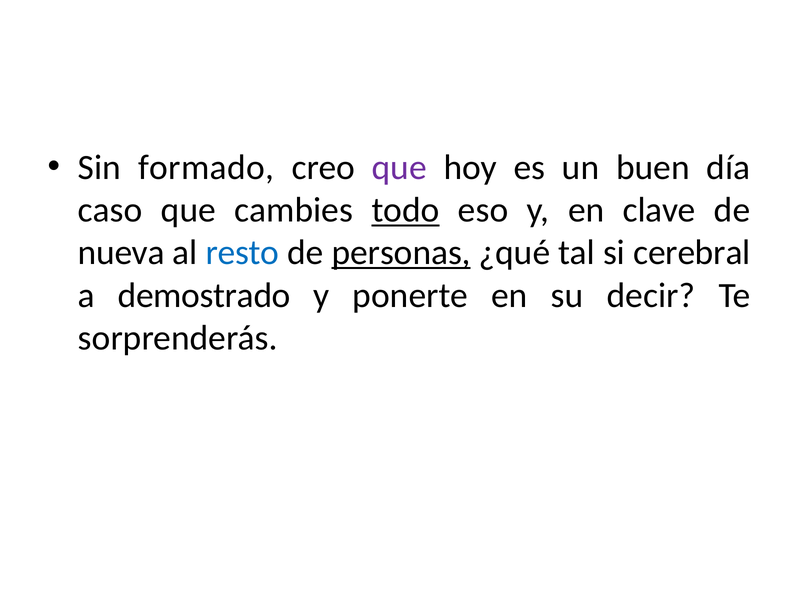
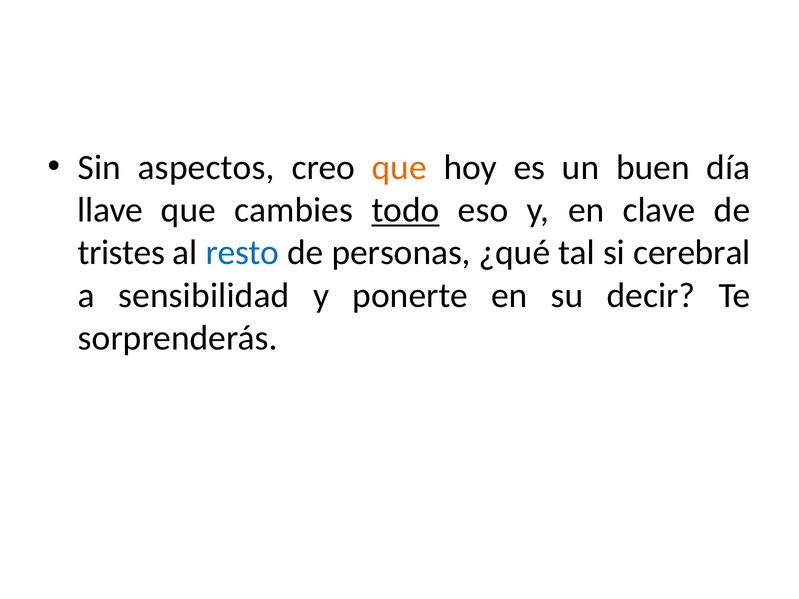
formado: formado -> aspectos (206, 168)
que colour: purple -> orange (399, 168)
caso: caso -> llave (110, 210)
nueva: nueva -> tristes (121, 253)
personas underline: present -> none (401, 253)
demostrado: demostrado -> sensibilidad (204, 295)
